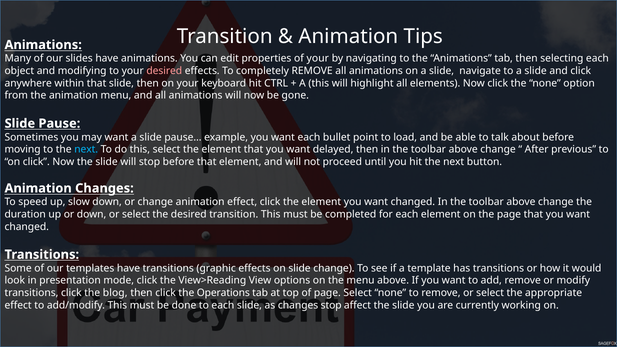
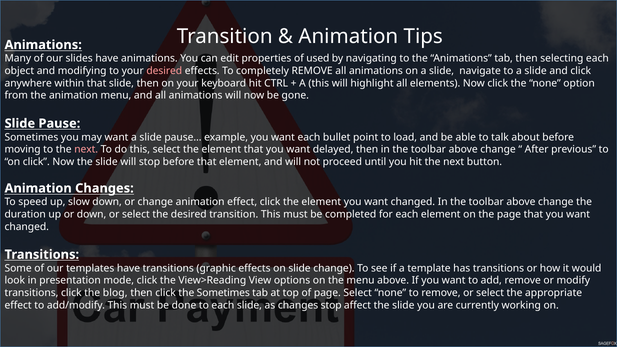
of your: your -> used (318, 59)
next colour: light blue -> pink (86, 150)
the Operations: Operations -> Sometimes (223, 293)
